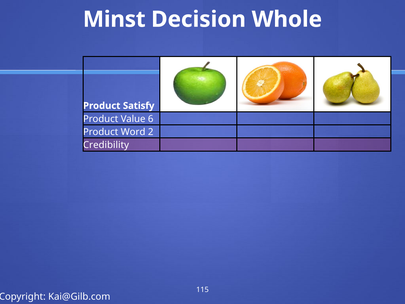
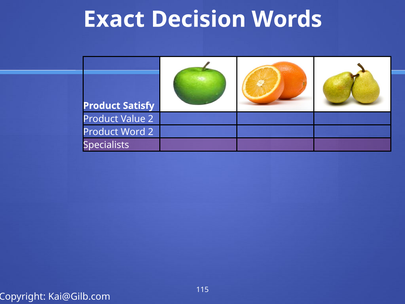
Minst: Minst -> Exact (114, 19)
Whole: Whole -> Words (287, 19)
Value 6: 6 -> 2 (151, 119)
Credibility: Credibility -> Specialists (106, 145)
